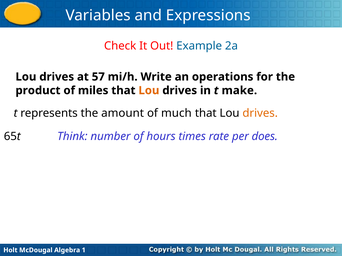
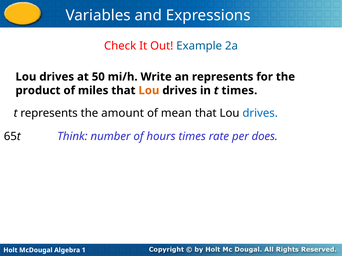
57: 57 -> 50 (98, 77)
an operations: operations -> represents (223, 77)
t make: make -> times (239, 91)
much: much -> mean (176, 113)
drives colour: orange -> blue (260, 113)
